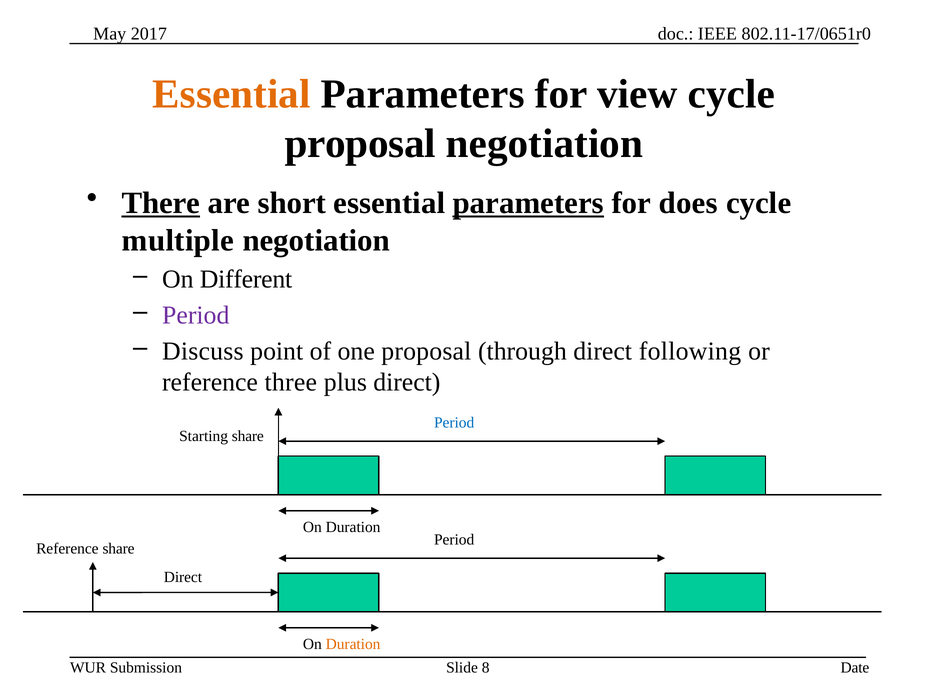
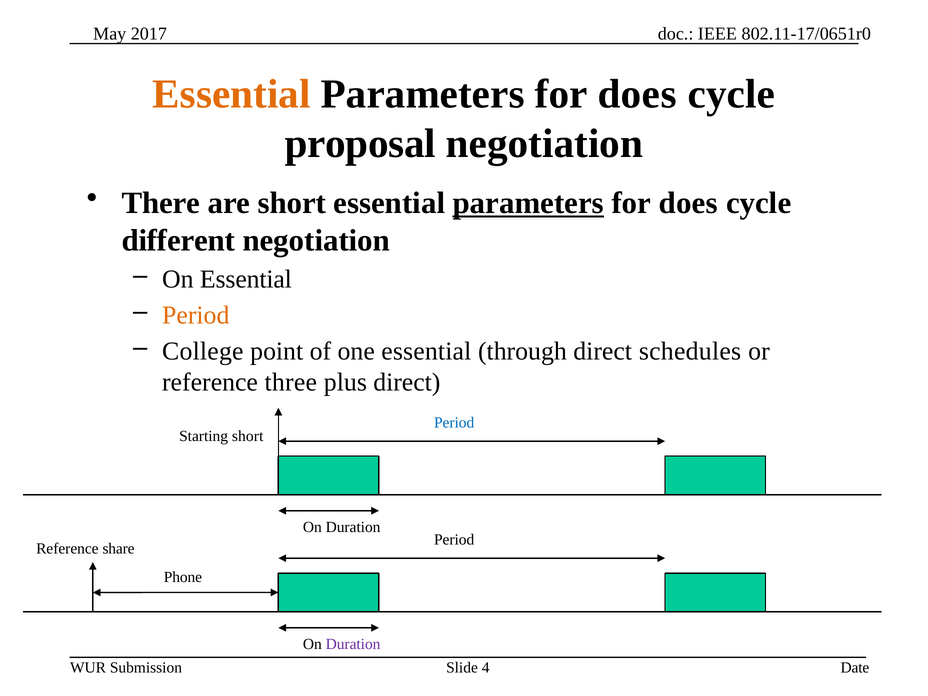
view: view -> does (637, 94)
There underline: present -> none (161, 203)
multiple: multiple -> different (178, 240)
On Different: Different -> Essential (246, 279)
Period colour: purple -> orange (196, 315)
Discuss: Discuss -> College (203, 351)
one proposal: proposal -> essential (426, 351)
following: following -> schedules (690, 351)
Starting share: share -> short (248, 436)
Direct: Direct -> Phone (183, 577)
Duration colour: orange -> purple (353, 644)
8: 8 -> 4 (486, 668)
